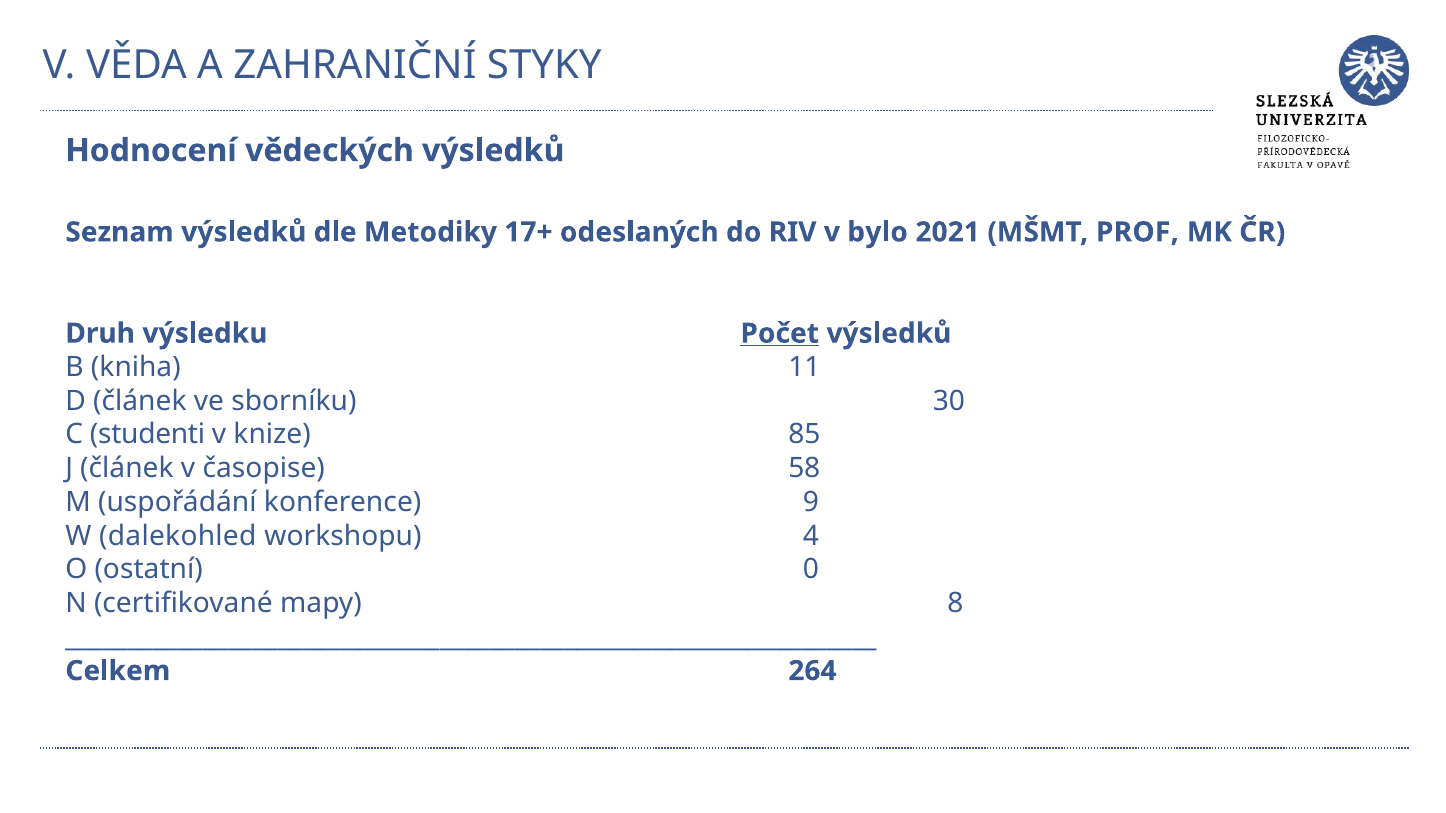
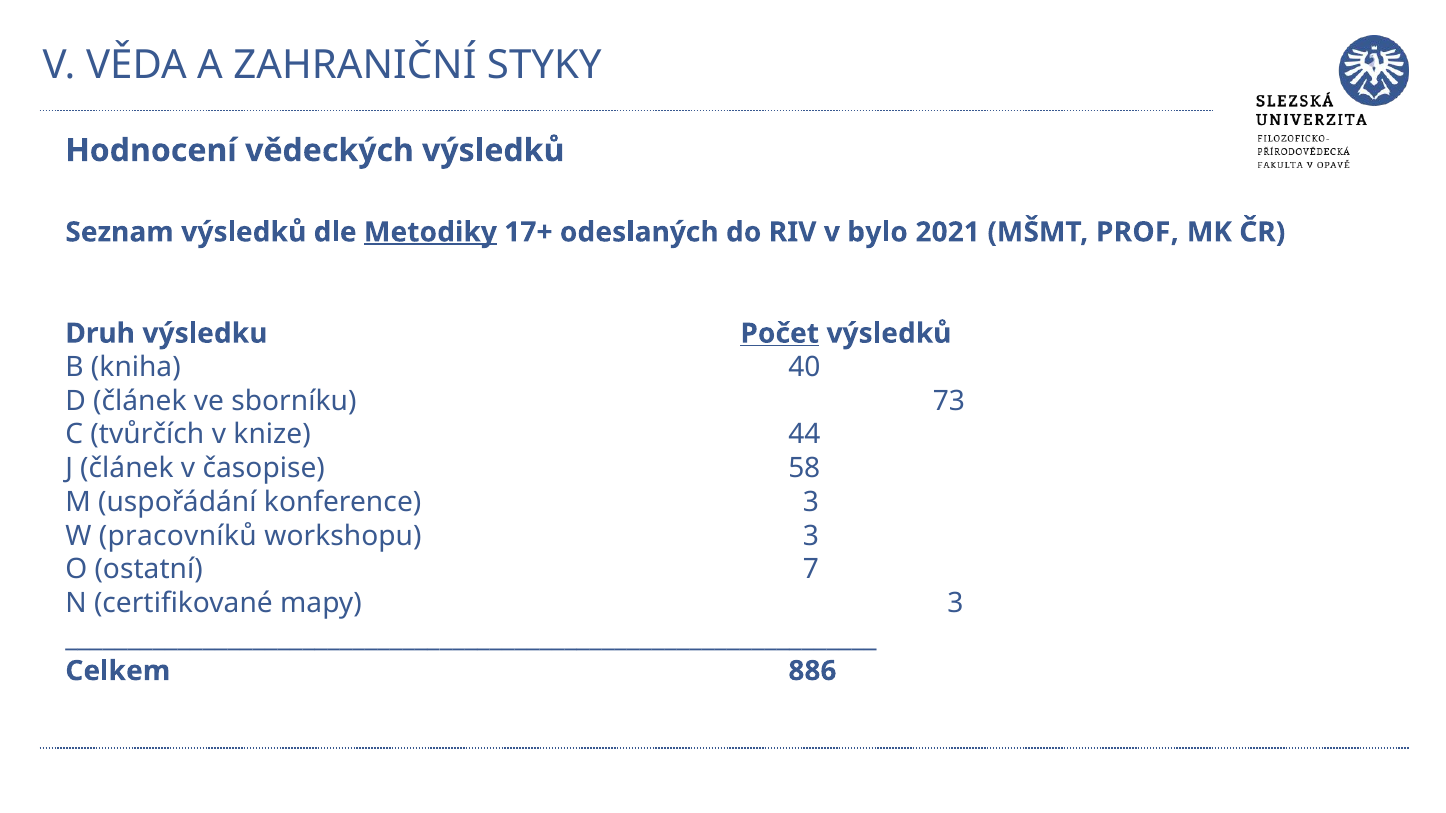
Metodiky underline: none -> present (430, 232)
11: 11 -> 40 (804, 367)
30: 30 -> 73 (949, 401)
studenti: studenti -> tvůrčích (147, 435)
85: 85 -> 44 (804, 435)
konference 9: 9 -> 3 (811, 502)
dalekohled: dalekohled -> pracovníků (178, 536)
workshopu 4: 4 -> 3 (811, 536)
0: 0 -> 7 (811, 570)
mapy 8: 8 -> 3 (955, 604)
264: 264 -> 886 (812, 671)
